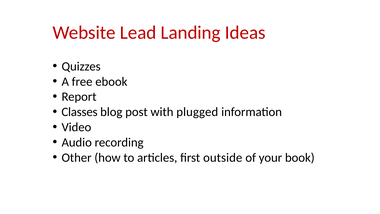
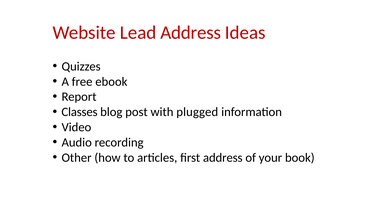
Lead Landing: Landing -> Address (191, 33)
first outside: outside -> address (223, 157)
